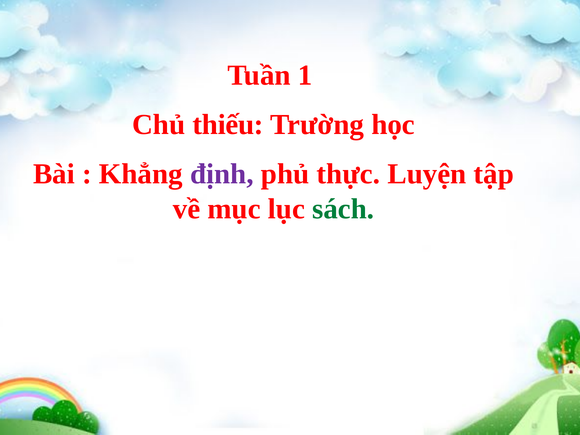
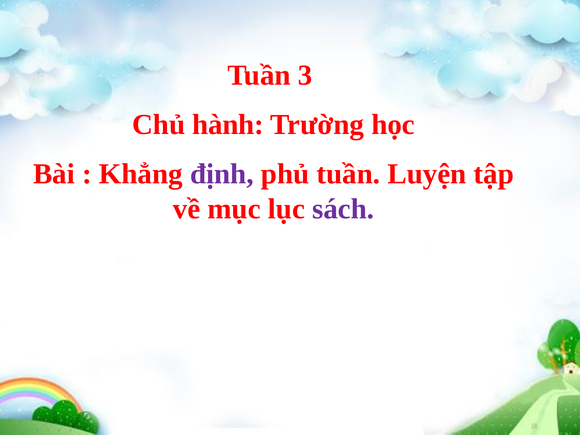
1: 1 -> 3 (305, 75)
thiếu: thiếu -> hành (228, 125)
phủ thực: thực -> tuần (348, 174)
sách colour: green -> purple (343, 209)
